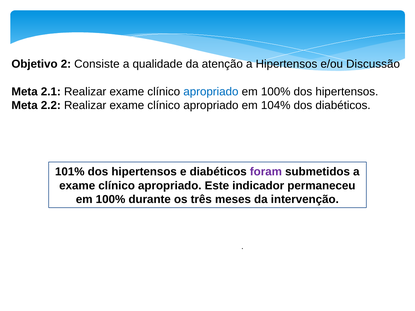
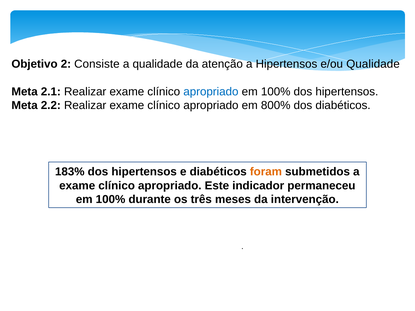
e/ou Discussão: Discussão -> Qualidade (373, 64)
104%: 104% -> 800% (276, 106)
101%: 101% -> 183% (70, 172)
foram colour: purple -> orange (266, 172)
